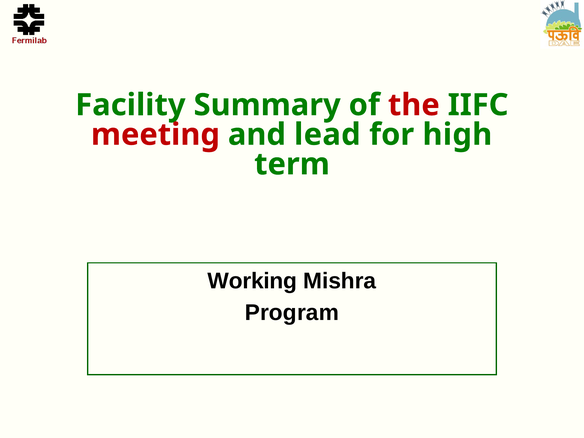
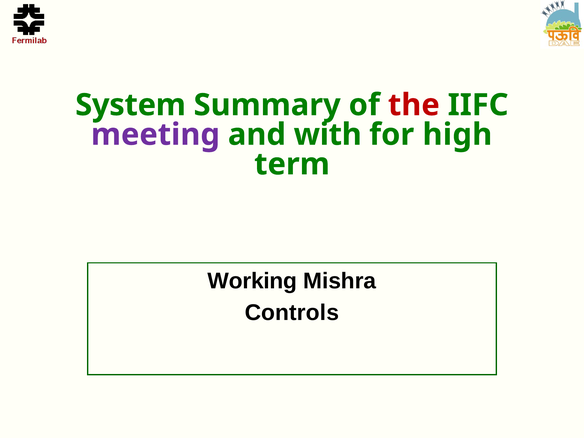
Facility: Facility -> System (131, 105)
meeting colour: red -> purple (155, 135)
lead: lead -> with (328, 135)
Program: Program -> Controls (292, 313)
